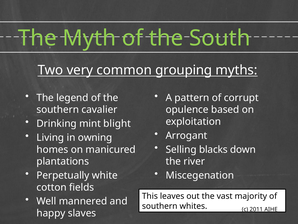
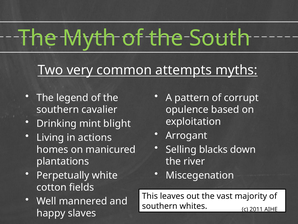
grouping: grouping -> attempts (184, 70)
owning: owning -> actions (95, 137)
